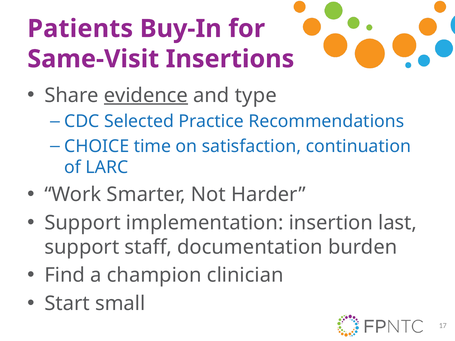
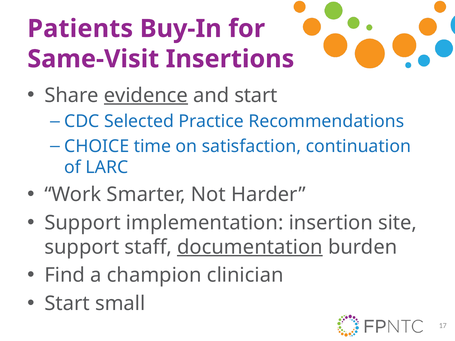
and type: type -> start (256, 95)
last: last -> site (398, 223)
documentation underline: none -> present (250, 247)
